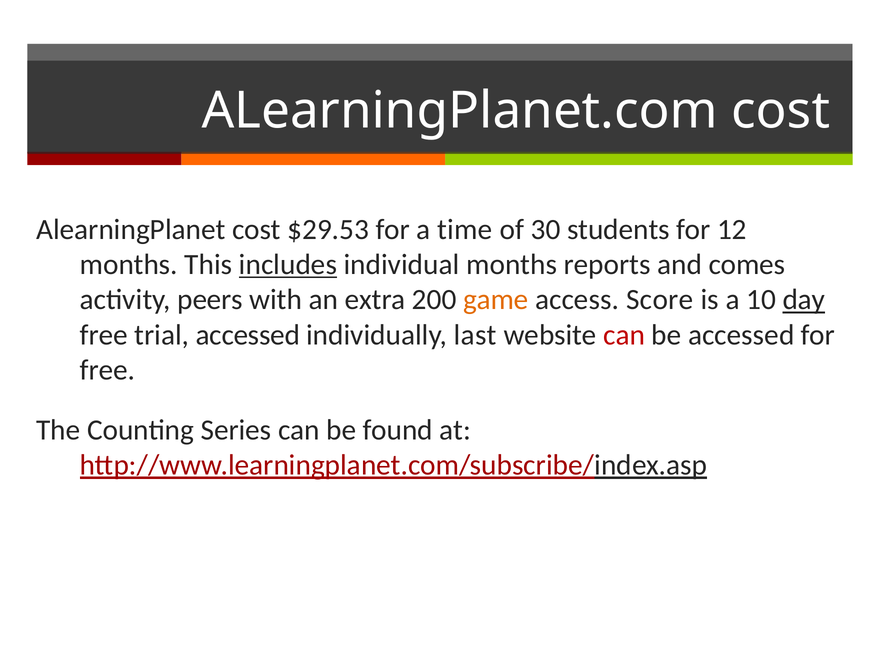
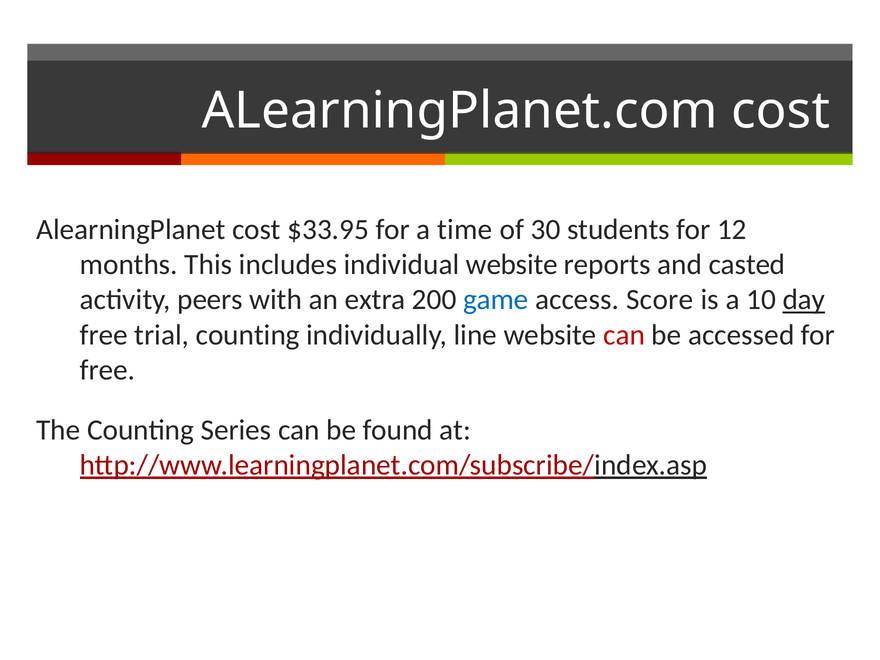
$29.53: $29.53 -> $33.95 (328, 229)
includes underline: present -> none (288, 265)
individual months: months -> website (512, 265)
comes: comes -> casted (747, 265)
game colour: orange -> blue (496, 300)
trial accessed: accessed -> counting (248, 335)
last: last -> line (475, 335)
